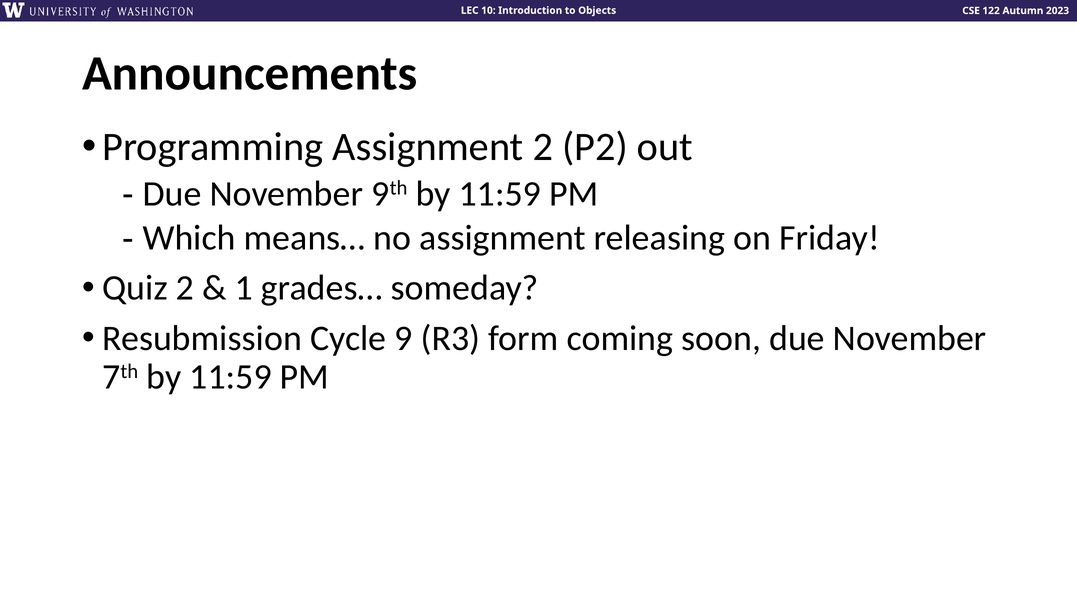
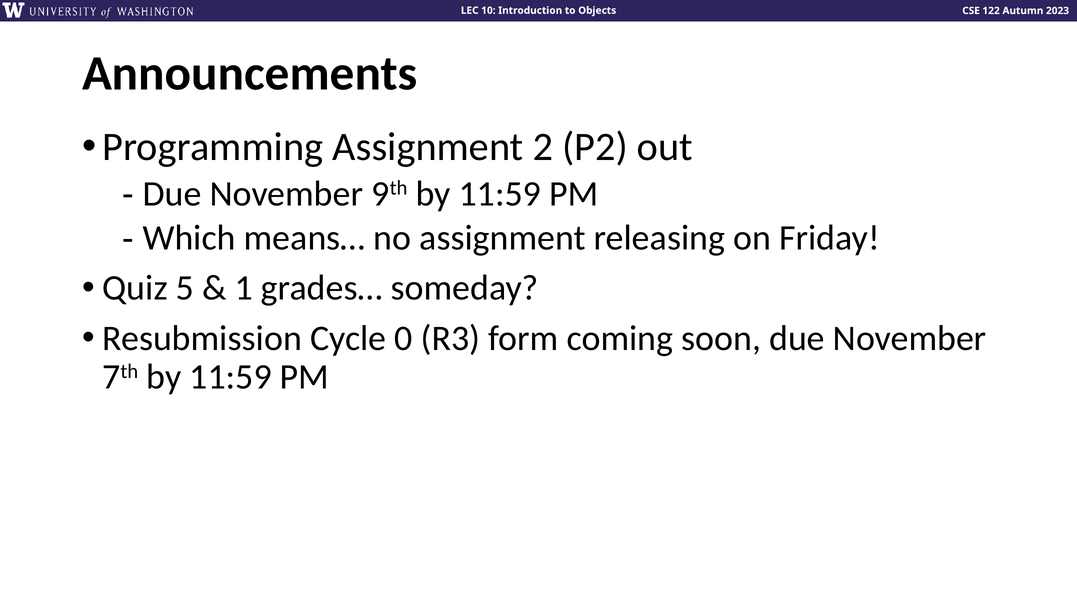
Quiz 2: 2 -> 5 (185, 288)
9: 9 -> 0 (403, 338)
